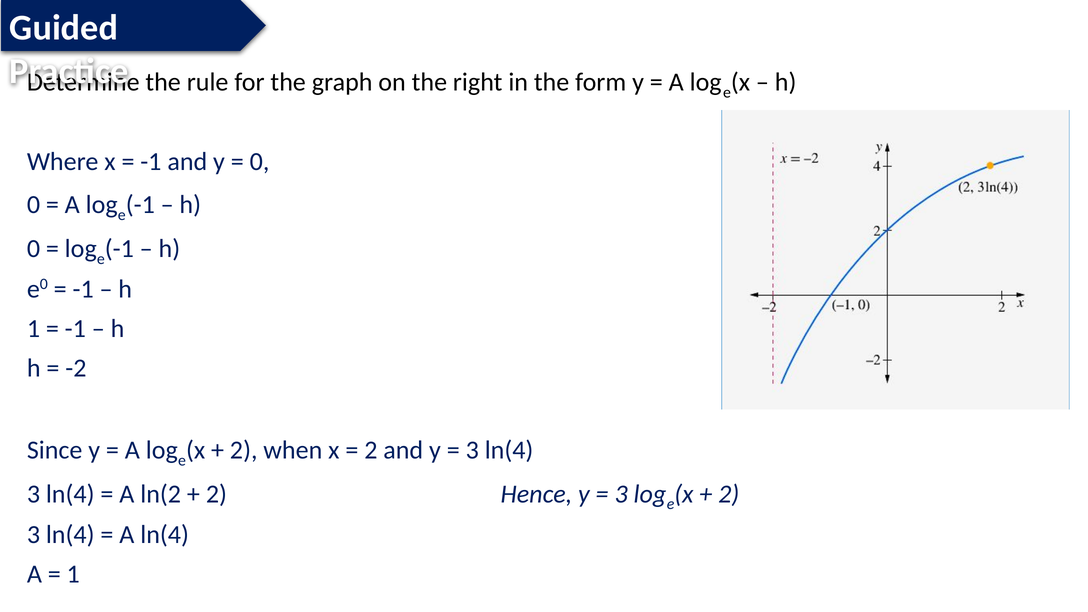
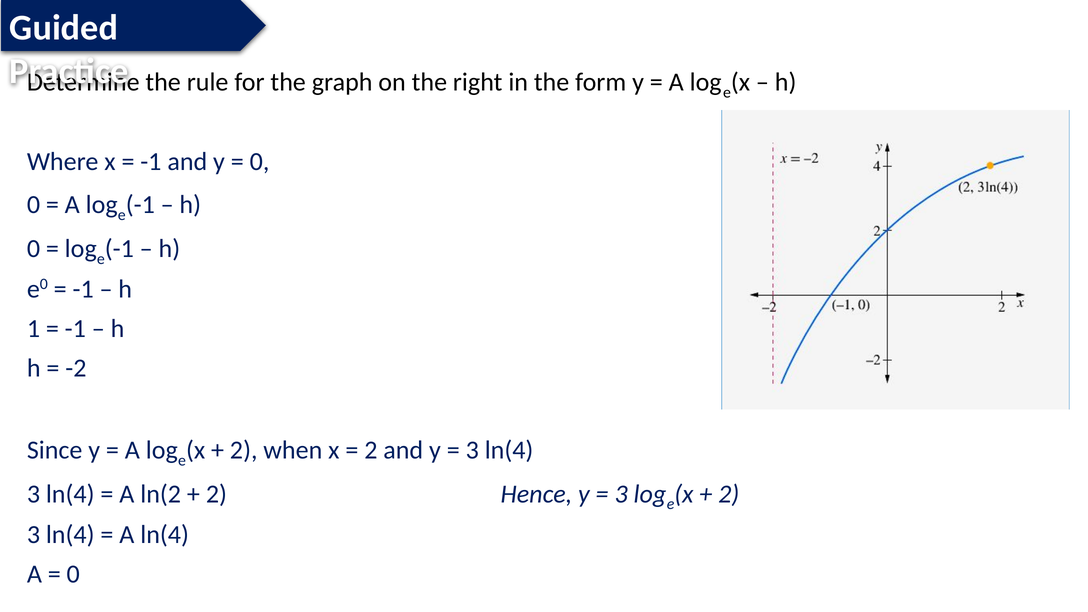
1: 1 -> 0 (73, 574)
